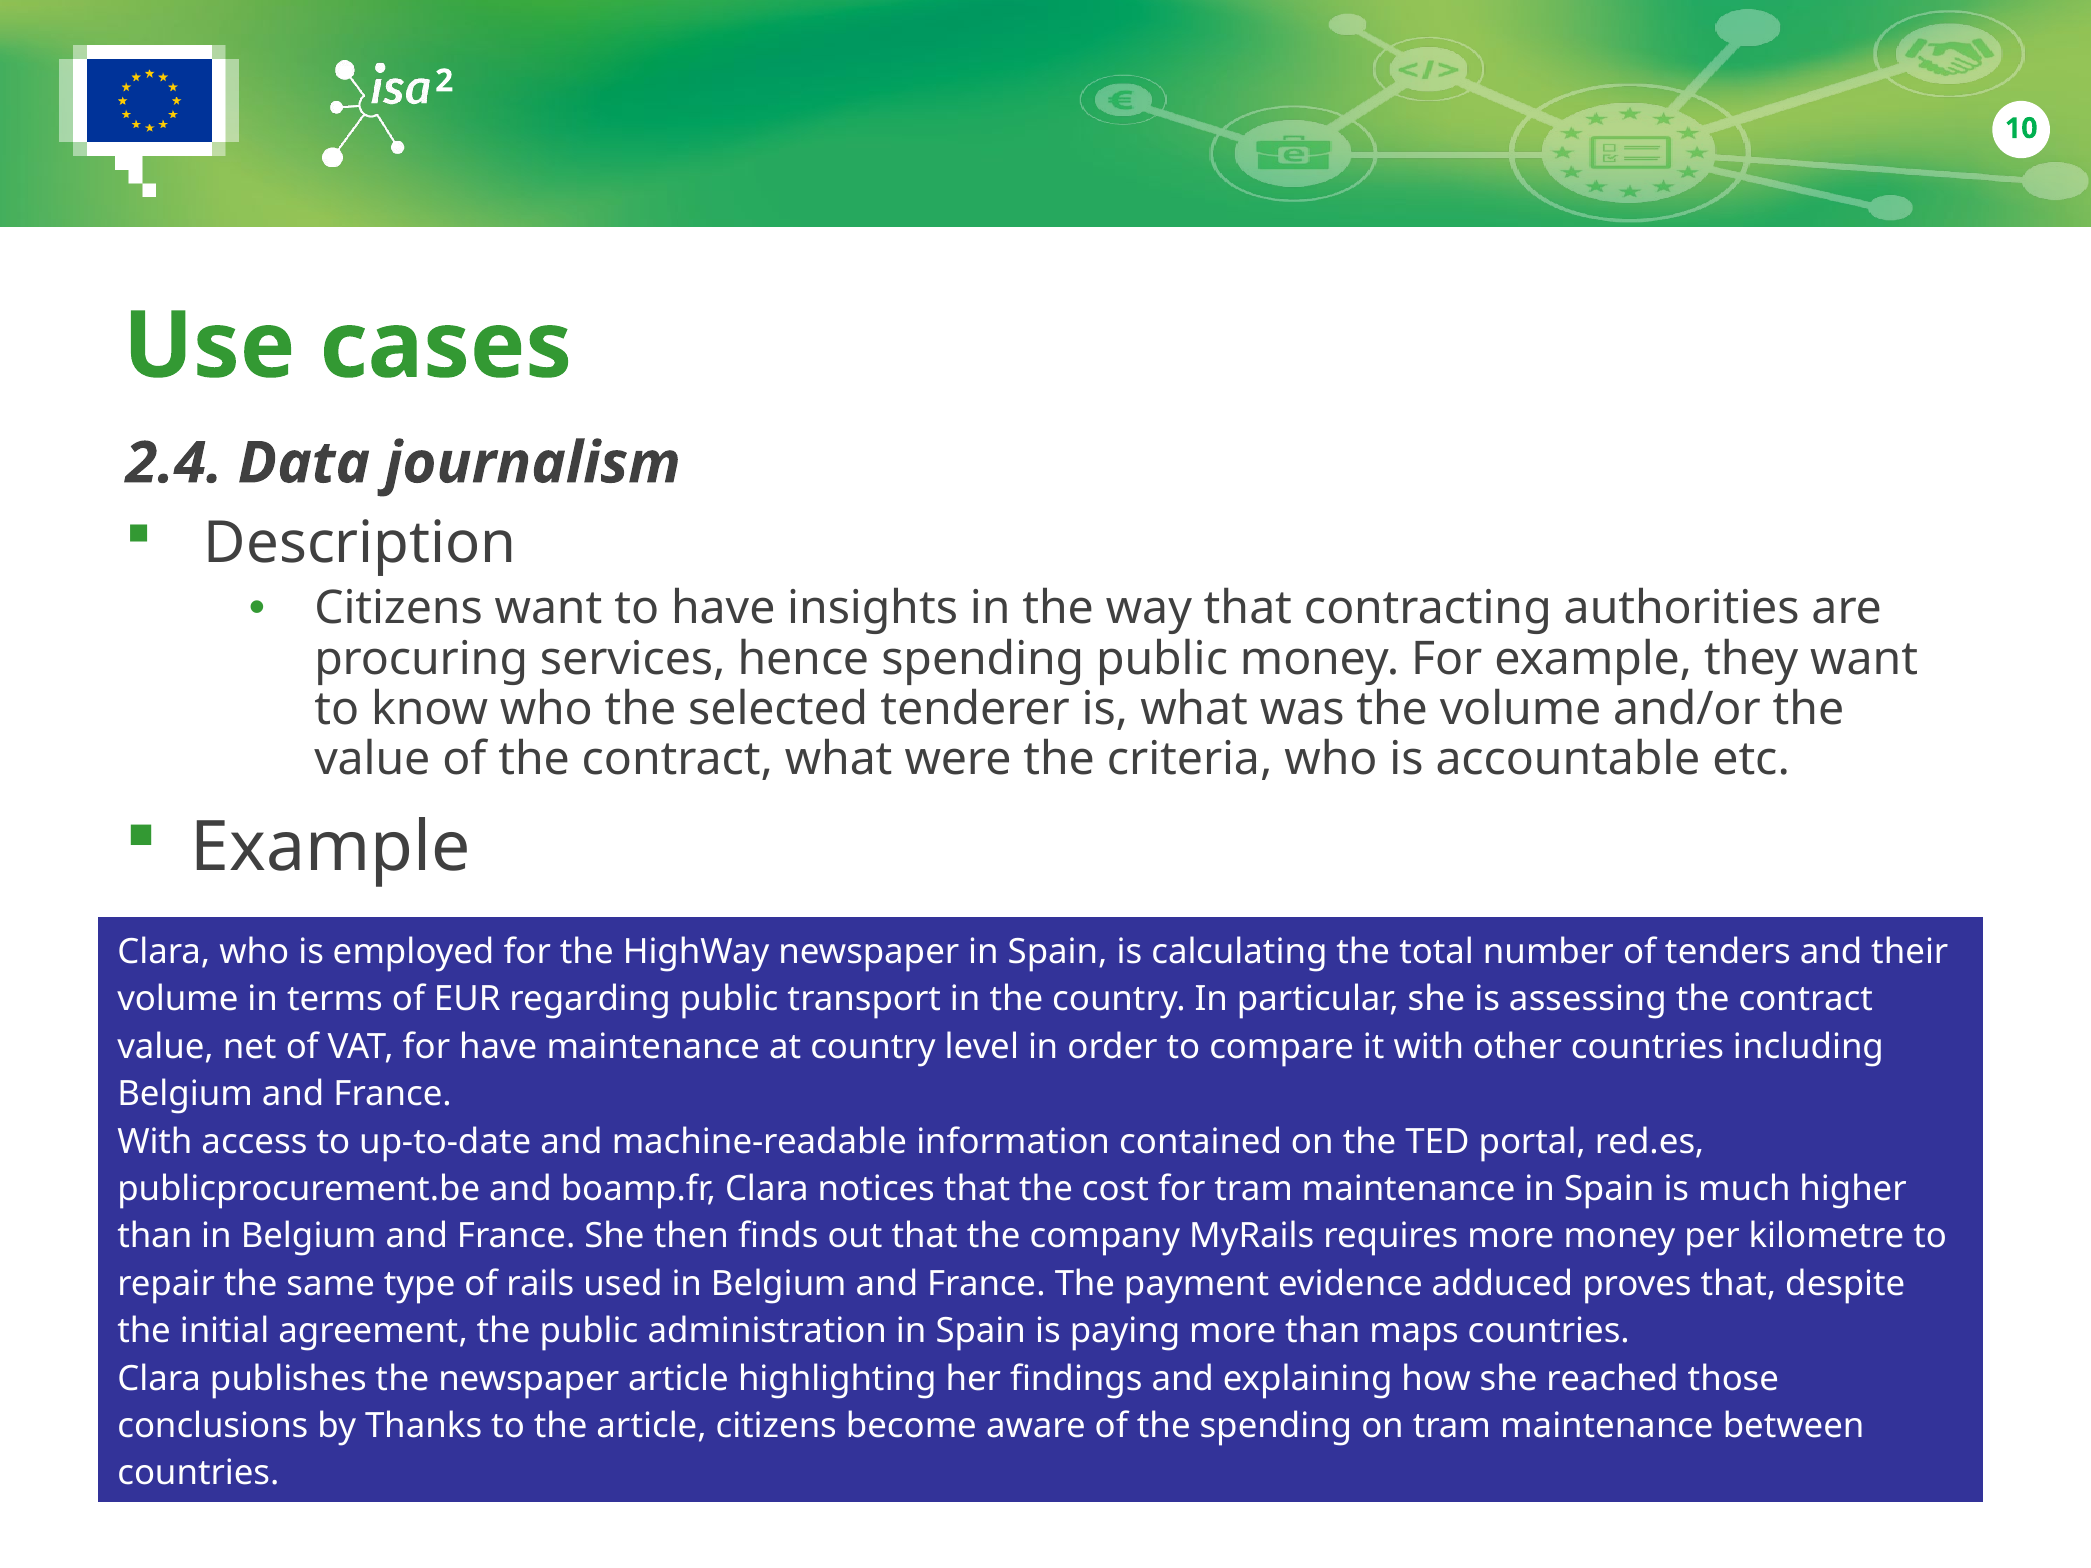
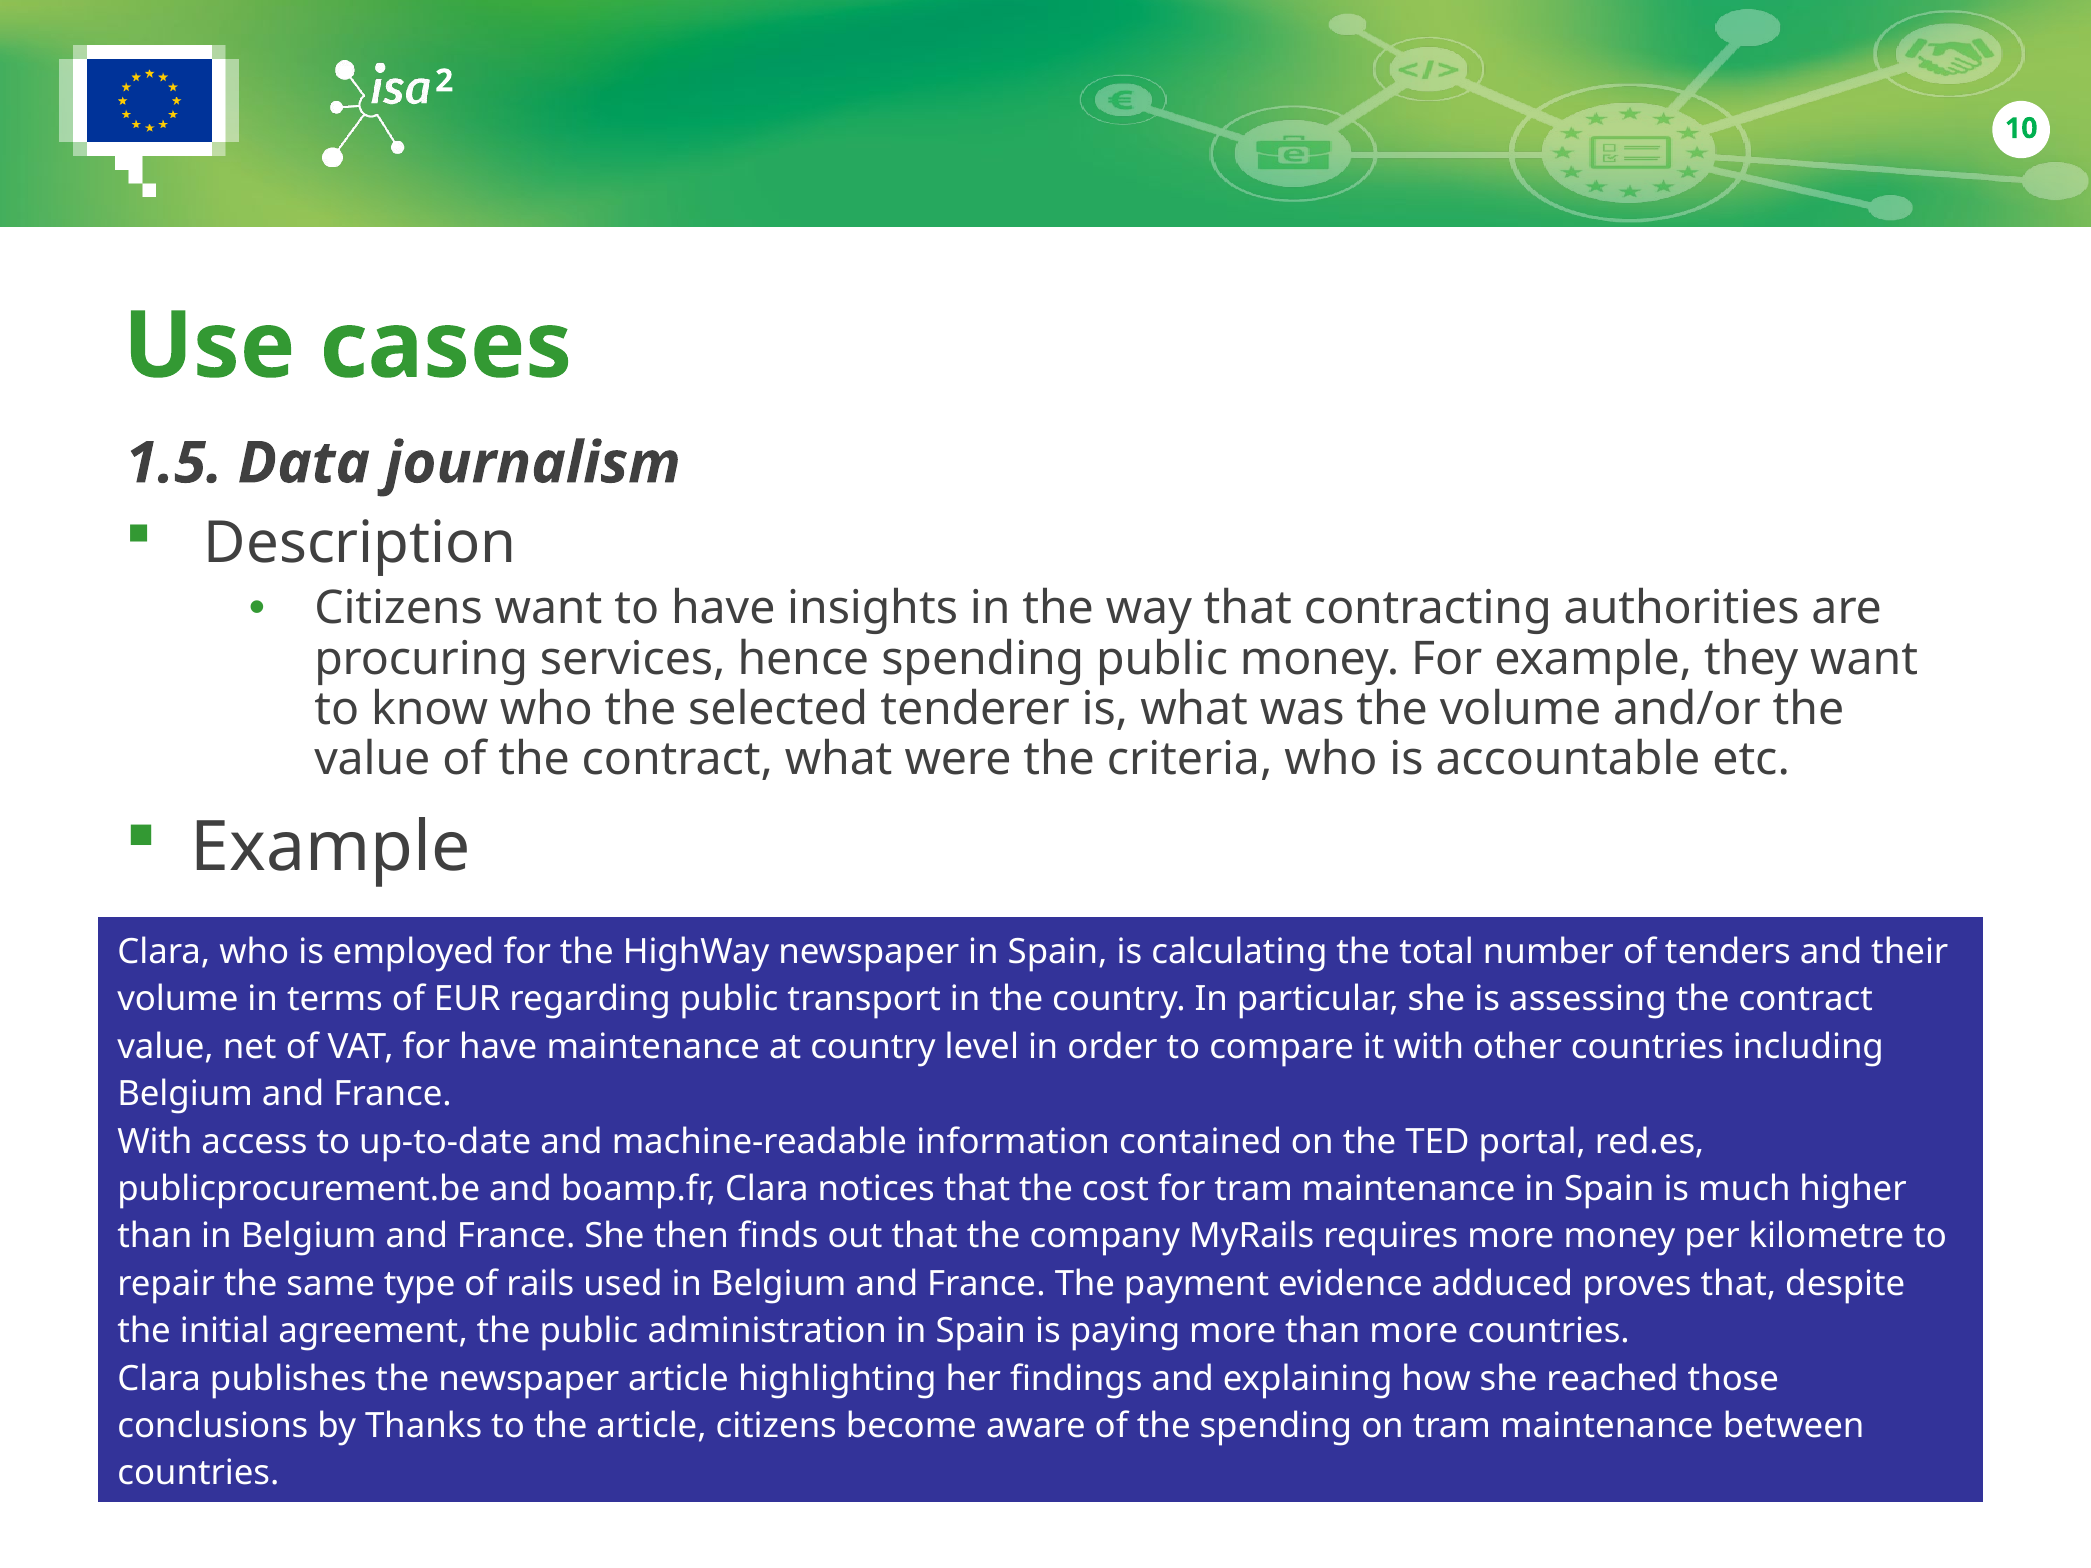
2.4: 2.4 -> 1.5 (174, 463)
than maps: maps -> more (1414, 1331)
